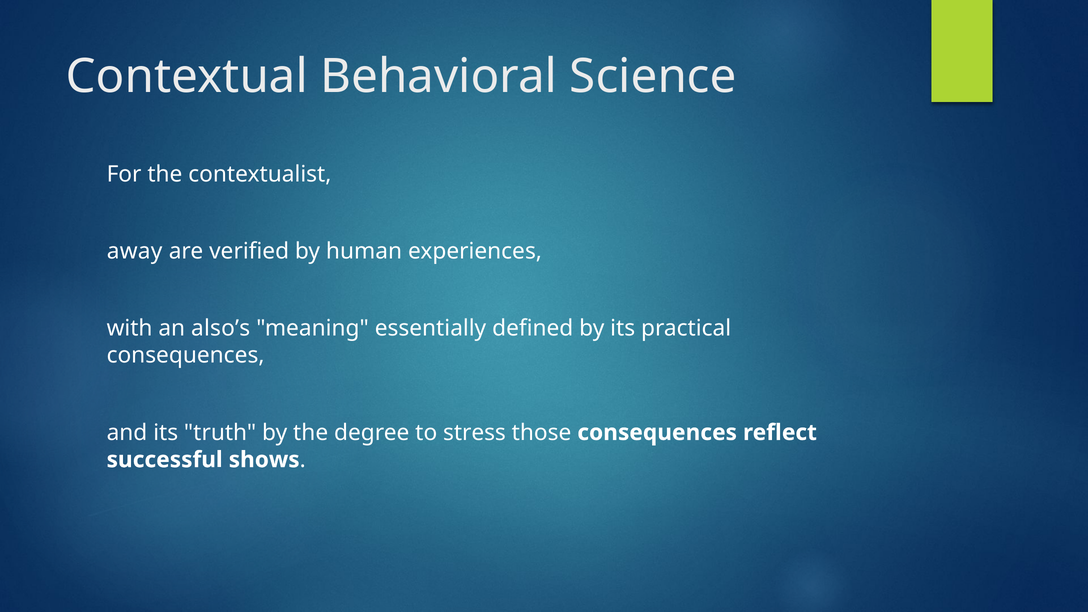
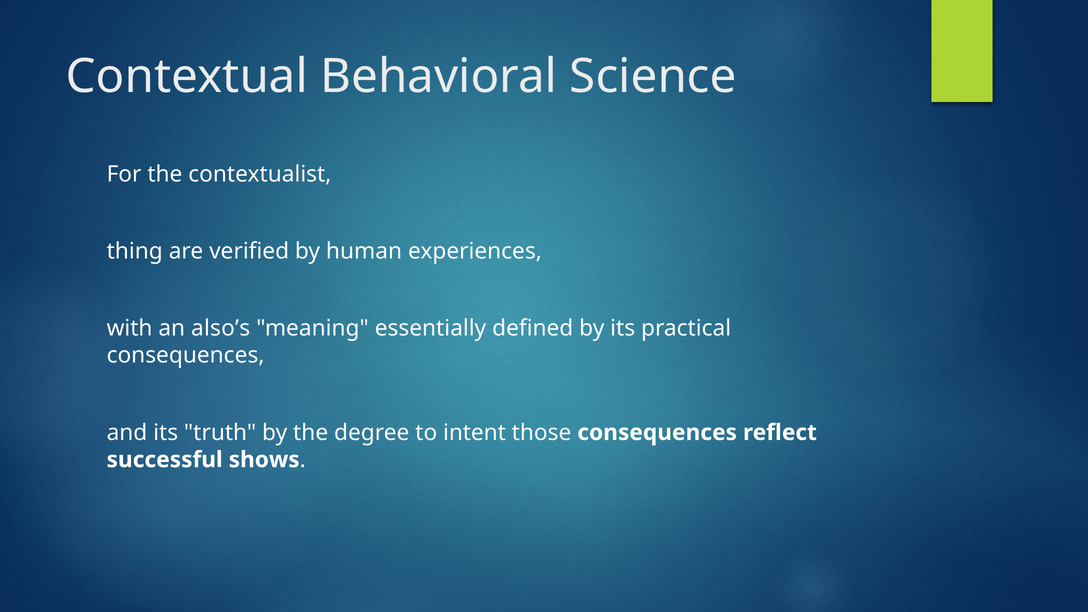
away: away -> thing (135, 251)
stress: stress -> intent (474, 433)
